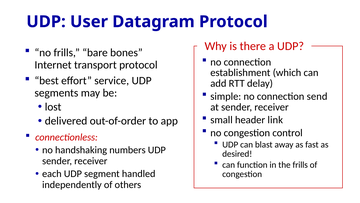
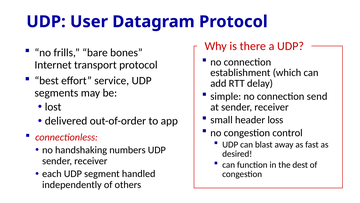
link: link -> loss (275, 120)
the frills: frills -> dest (300, 164)
